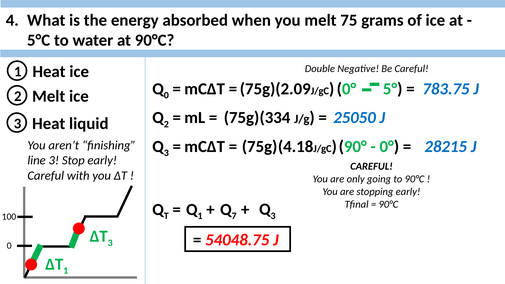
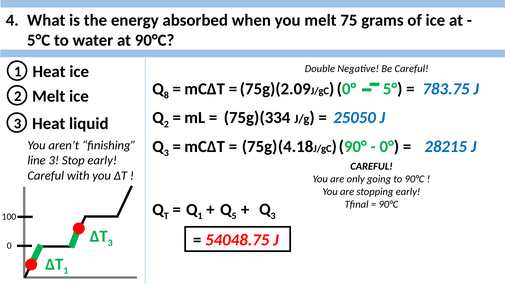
0: 0 -> 8 (166, 95)
7: 7 -> 5 (234, 216)
